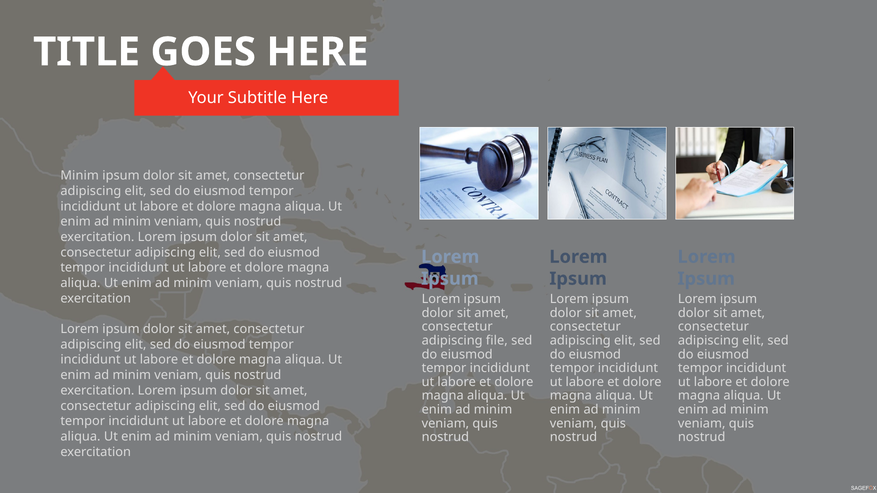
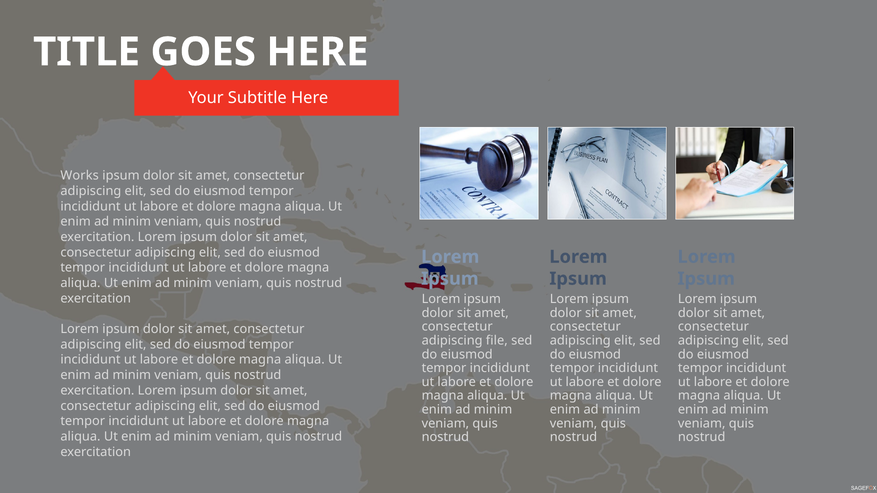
Minim: Minim -> Works (80, 176)
